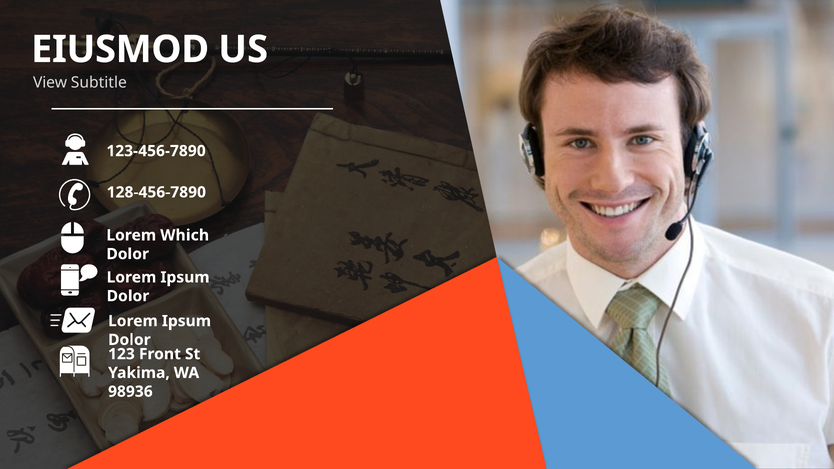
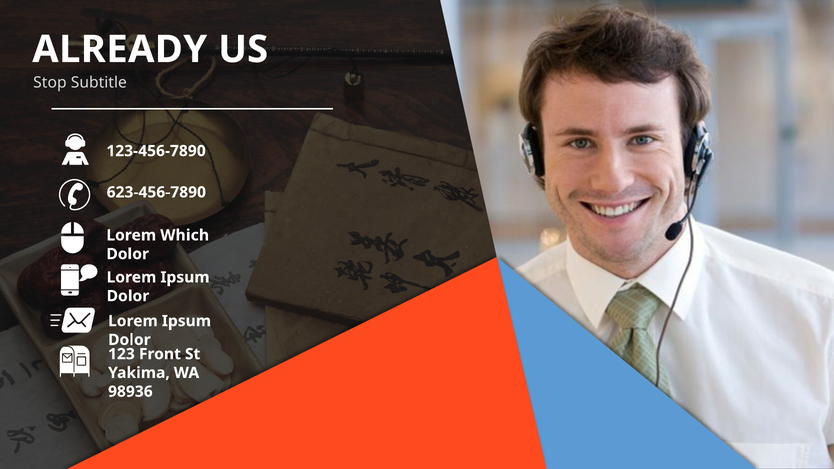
EIUSMOD: EIUSMOD -> ALREADY (120, 49)
View: View -> Stop (50, 83)
128-456-7890: 128-456-7890 -> 623-456-7890 (156, 192)
